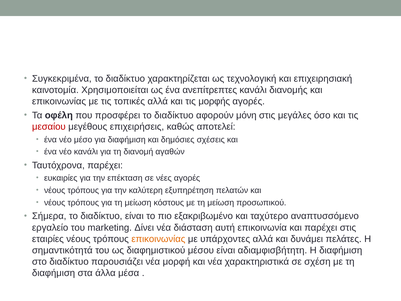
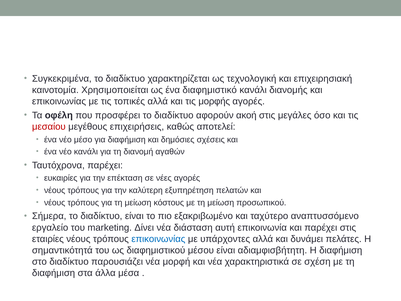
ανεπίτρεπτες: ανεπίτρεπτες -> διαφημιστικό (210, 90)
μόνη: μόνη -> ακοή (246, 115)
επικοινωνίας colour: orange -> blue (158, 239)
